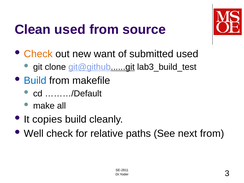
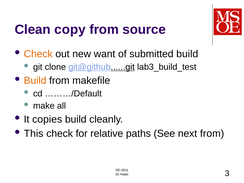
Clean used: used -> copy (70, 30)
submitted used: used -> build (187, 54)
Build colour: blue -> orange (35, 80)
Well: Well -> This (34, 134)
